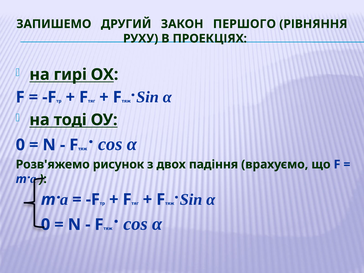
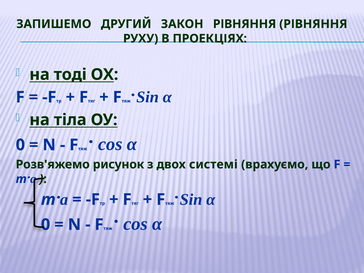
ЗАКОН ПЕРШОГО: ПЕРШОГО -> РІВНЯННЯ (245, 24)
гирі: гирі -> тоді (70, 74)
тоді: тоді -> тіла (70, 120)
падіння: падіння -> системі (213, 164)
